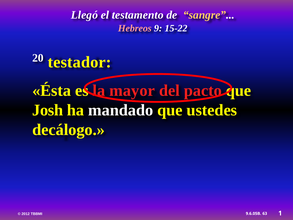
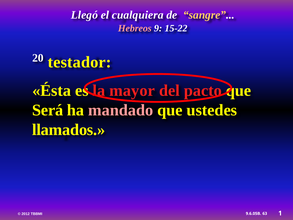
testamento: testamento -> cualquiera (138, 15)
Josh: Josh -> Será (48, 110)
mandado colour: white -> pink (121, 110)
decálogo: decálogo -> llamados (69, 130)
